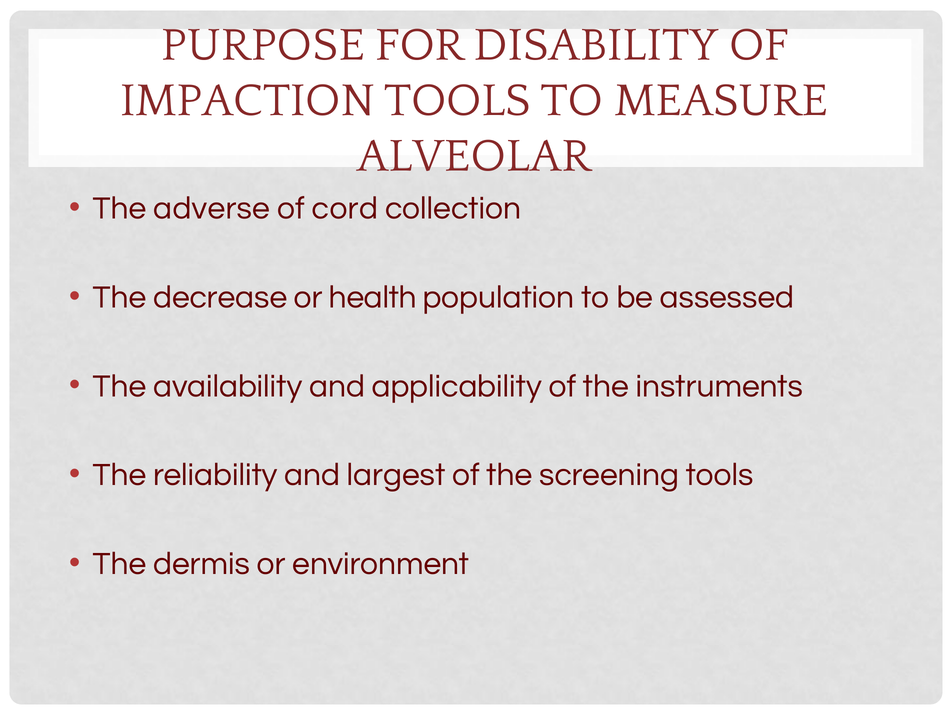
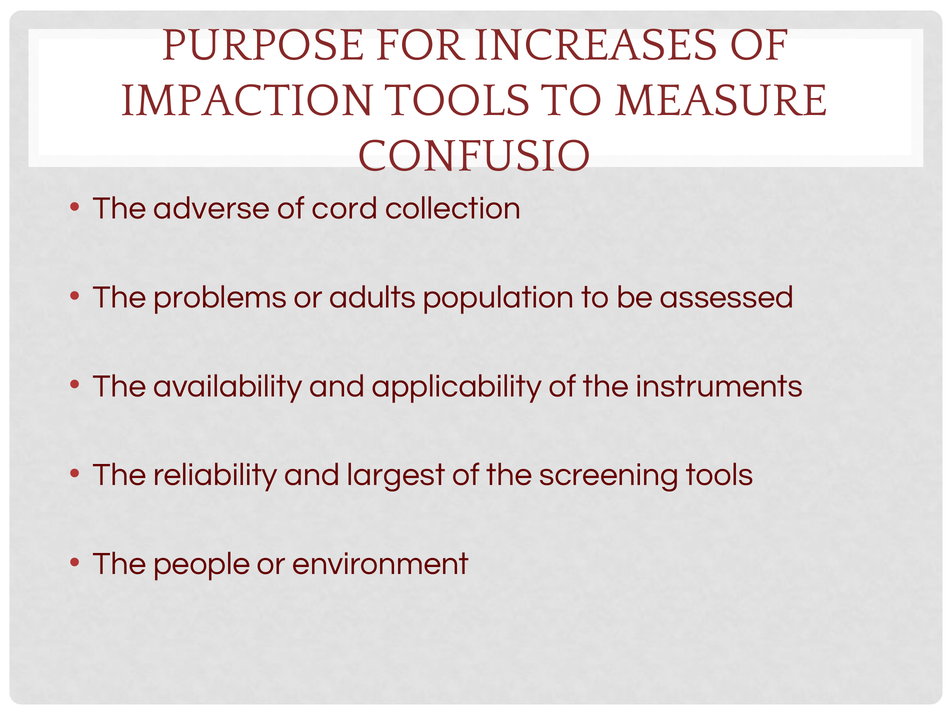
DISABILITY: DISABILITY -> INCREASES (596, 44)
ALVEOLAR: ALVEOLAR -> CONFUSIO (474, 155)
decrease: decrease -> problems (220, 297)
health: health -> adults (373, 297)
dermis: dermis -> people (202, 564)
